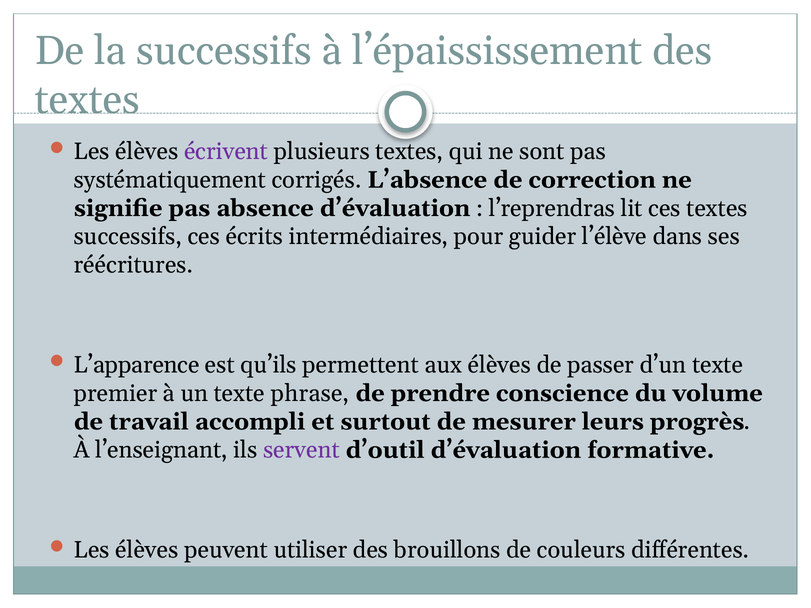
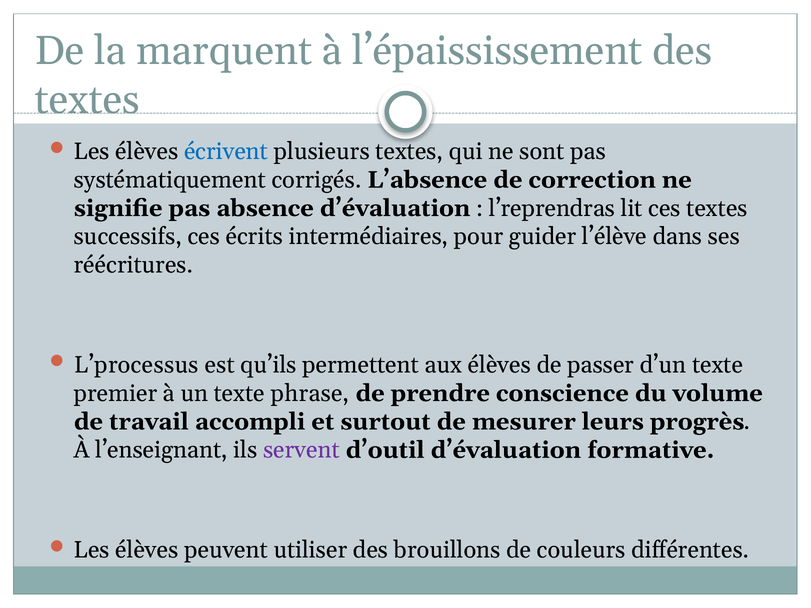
la successifs: successifs -> marquent (224, 51)
écrivent colour: purple -> blue (226, 152)
L’apparence: L’apparence -> L’processus (136, 365)
